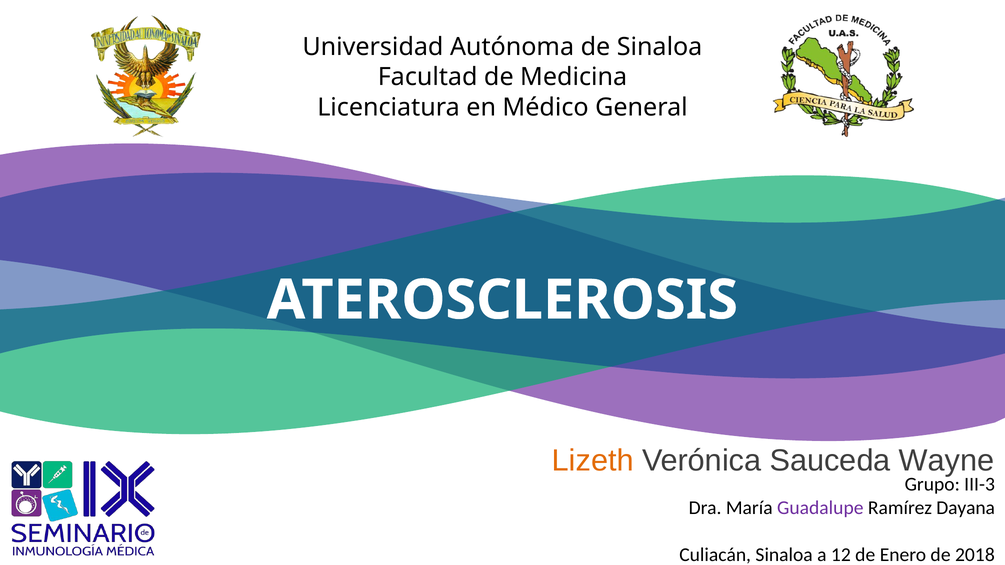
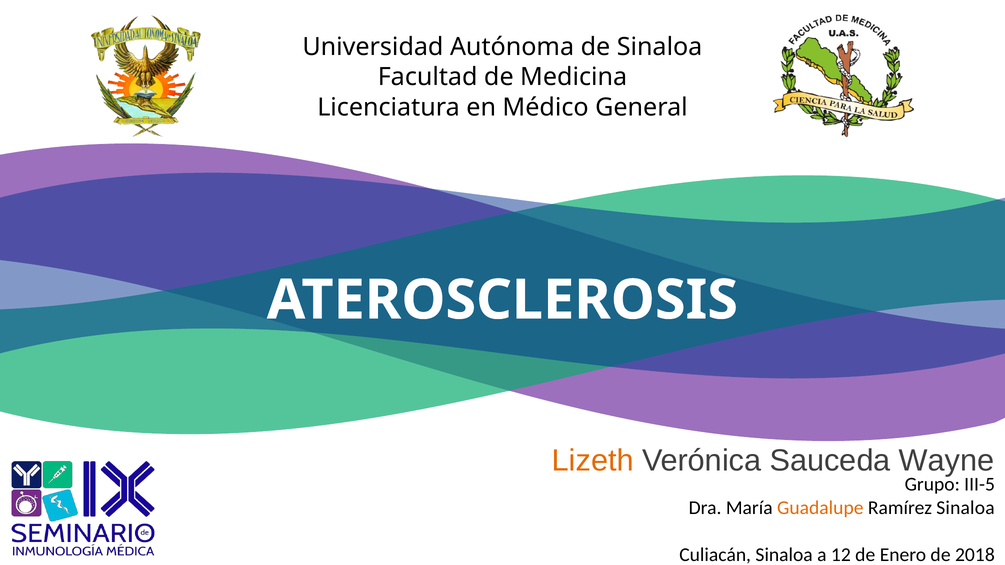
III-3: III-3 -> III-5 (980, 485)
Guadalupe colour: purple -> orange (820, 508)
Ramírez Dayana: Dayana -> Sinaloa (965, 508)
